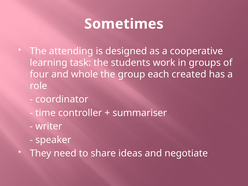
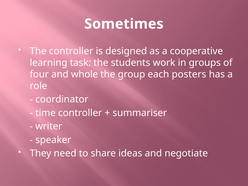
The attending: attending -> controller (71, 51)
created: created -> posters (189, 74)
